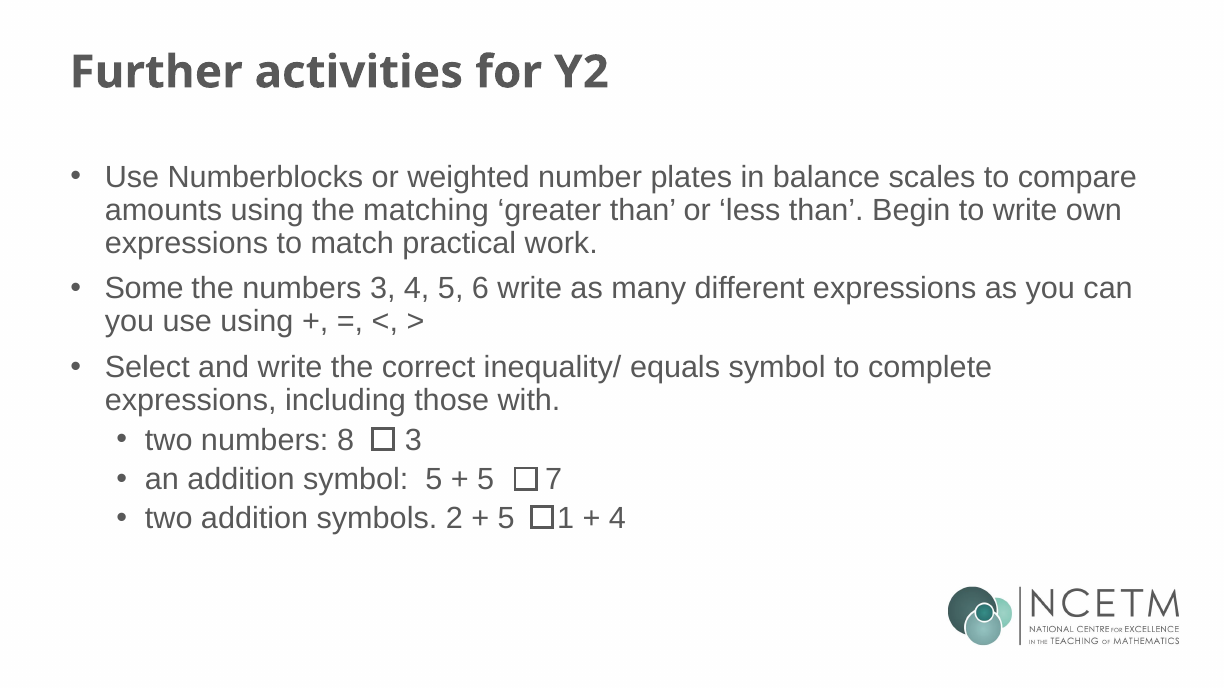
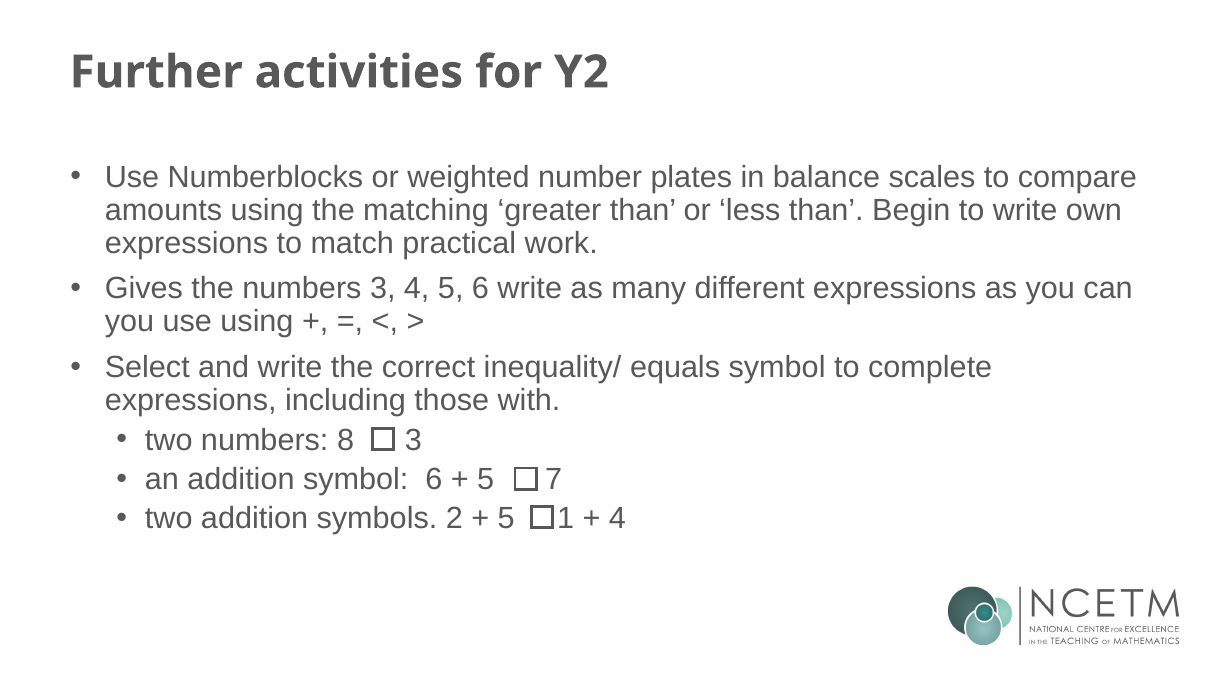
Some: Some -> Gives (144, 289)
symbol 5: 5 -> 6 (434, 480)
